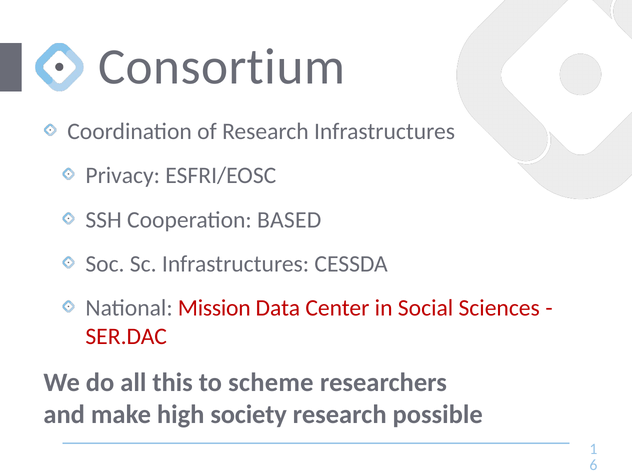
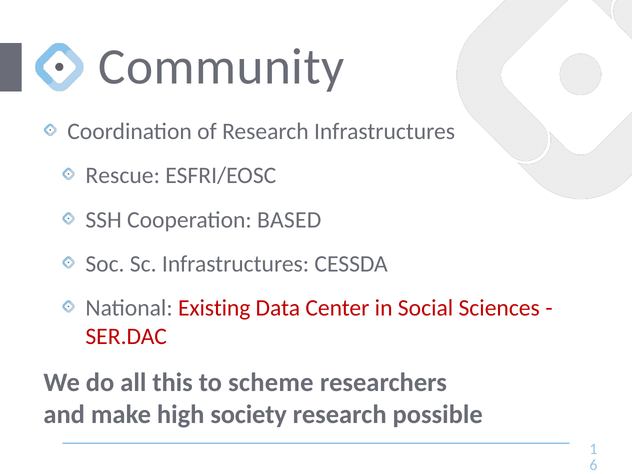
Consortium: Consortium -> Community (222, 67)
Privacy: Privacy -> Rescue (123, 176)
Mission: Mission -> Existing (214, 308)
